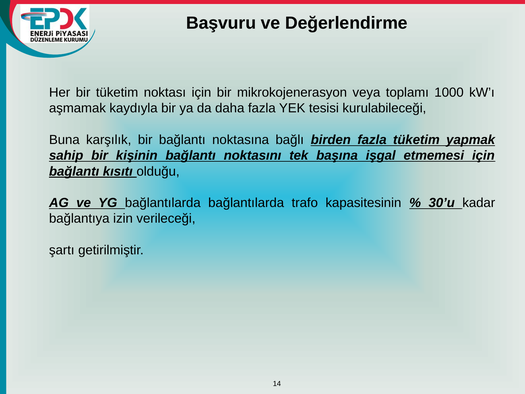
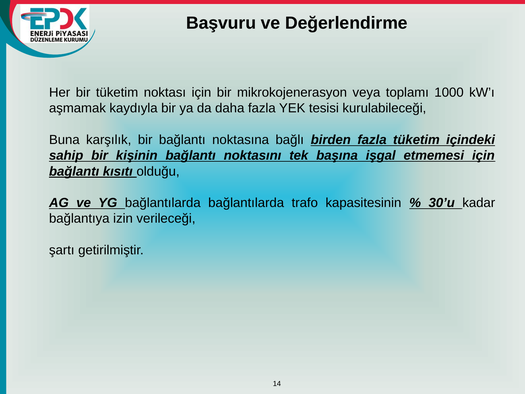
yapmak: yapmak -> içindeki (471, 140)
